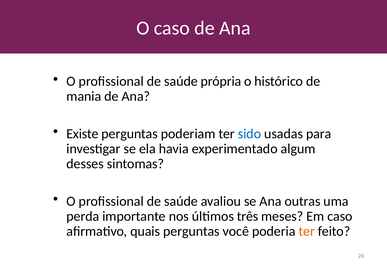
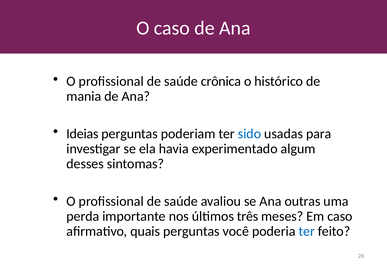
própria: própria -> crônica (221, 81)
Existe: Existe -> Ideias (82, 134)
ter colour: orange -> blue (307, 231)
